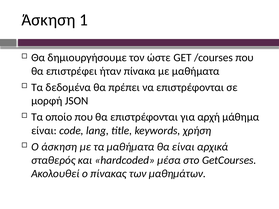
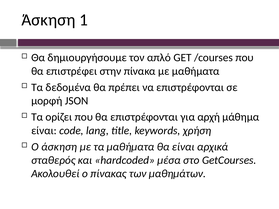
ώστε: ώστε -> απλό (159, 58)
ήταν: ήταν -> στην (110, 71)
οποίο: οποίο -> ορίζει (59, 117)
